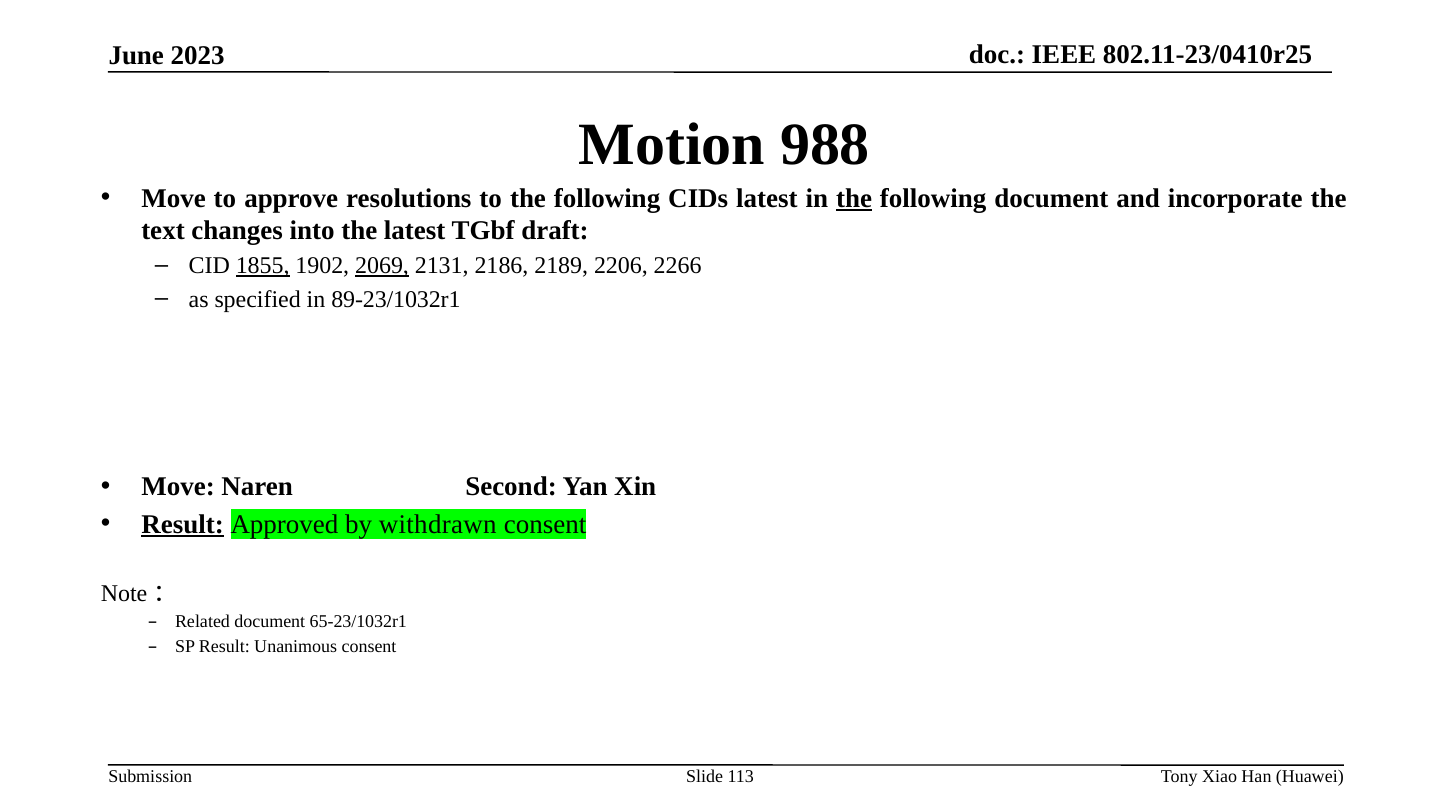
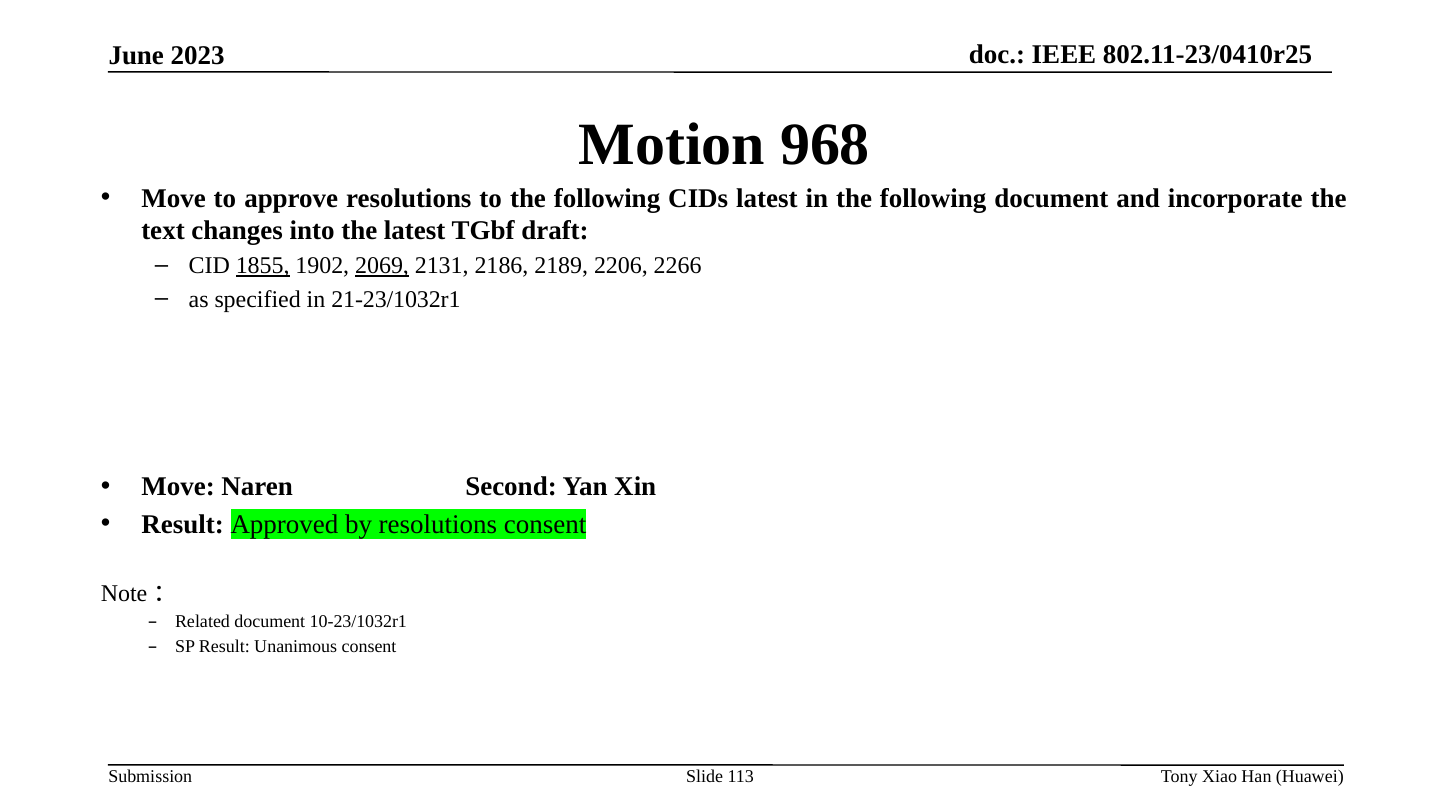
988: 988 -> 968 (825, 145)
the underline: present -> none (854, 198)
89-23/1032r1: 89-23/1032r1 -> 21-23/1032r1 (396, 299)
Result underline: present -> none (183, 524)
by withdrawn: withdrawn -> resolutions (438, 524)
65-23/1032r1: 65-23/1032r1 -> 10-23/1032r1 (358, 622)
